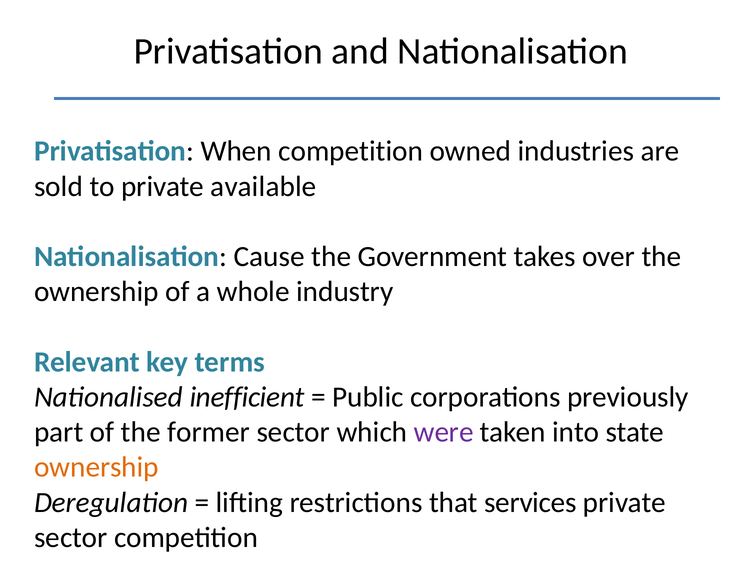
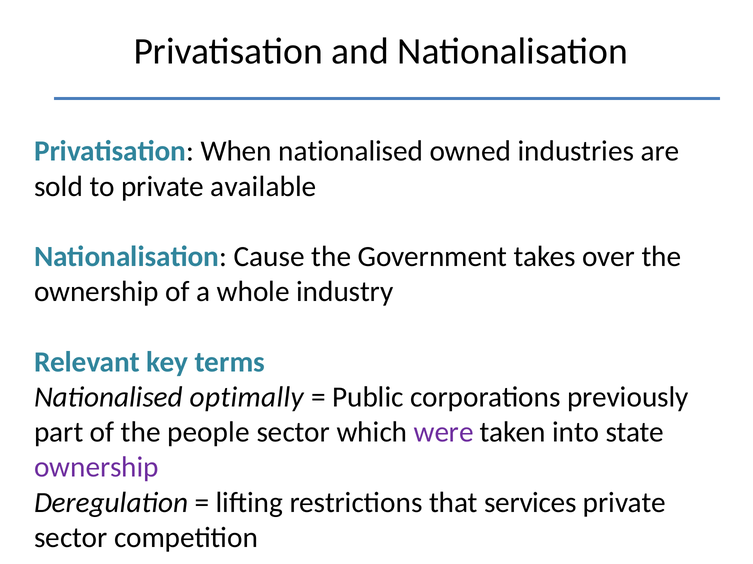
When competition: competition -> nationalised (351, 151)
inefficient: inefficient -> optimally (247, 398)
former: former -> people (208, 433)
ownership colour: orange -> purple (96, 468)
